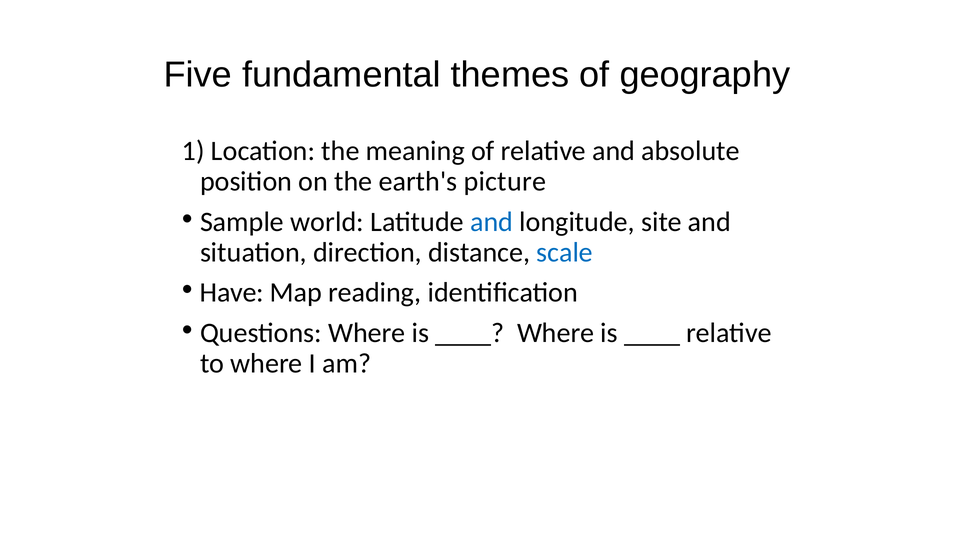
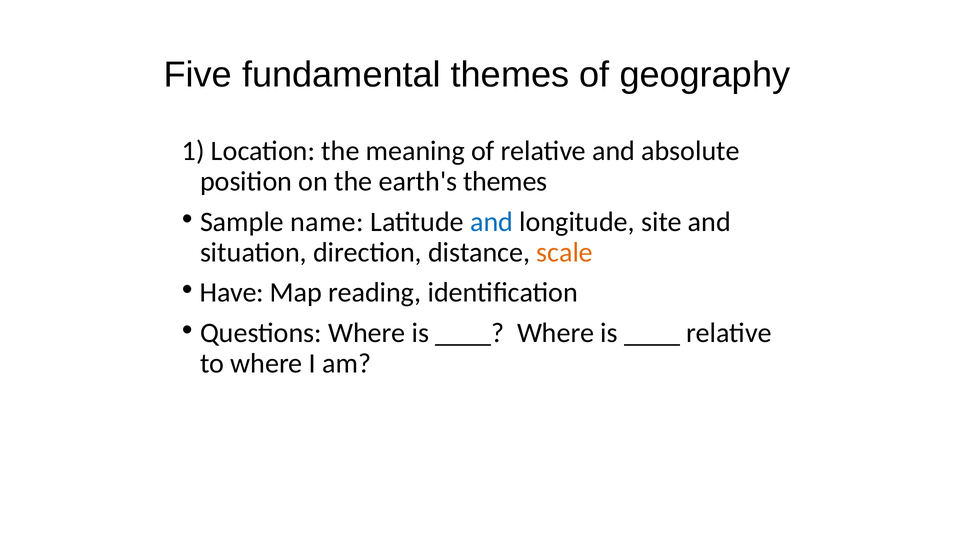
earth's picture: picture -> themes (505, 182)
world: world -> name (327, 222)
scale colour: blue -> orange (565, 252)
